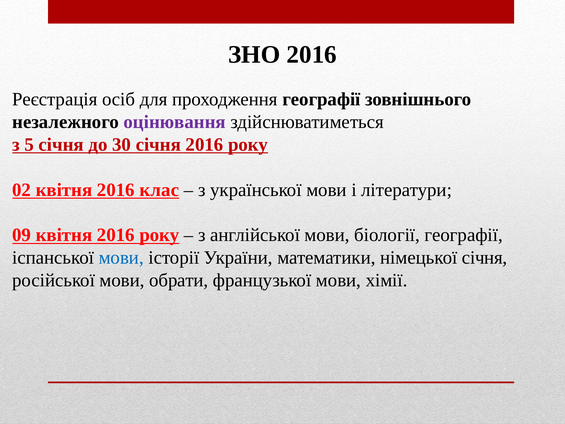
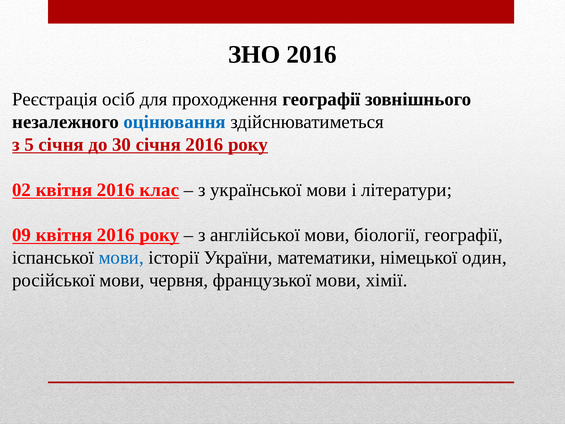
оцінювання colour: purple -> blue (175, 122)
німецької січня: січня -> один (484, 258)
обрати: обрати -> червня (179, 280)
